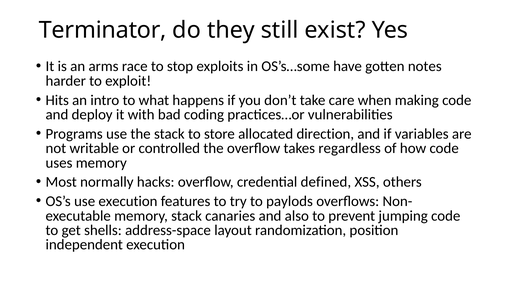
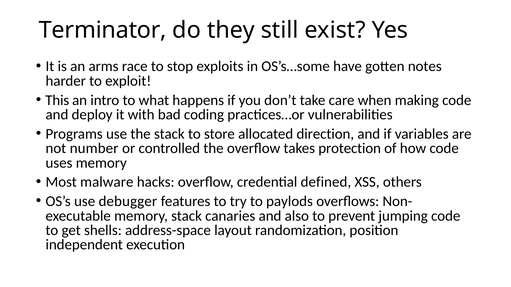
Hits: Hits -> This (57, 100)
writable: writable -> number (94, 149)
regardless: regardless -> protection (350, 149)
normally: normally -> malware (107, 182)
use execution: execution -> debugger (128, 202)
